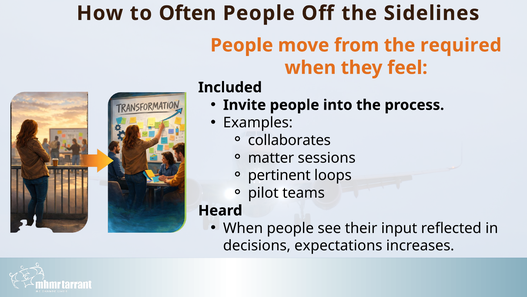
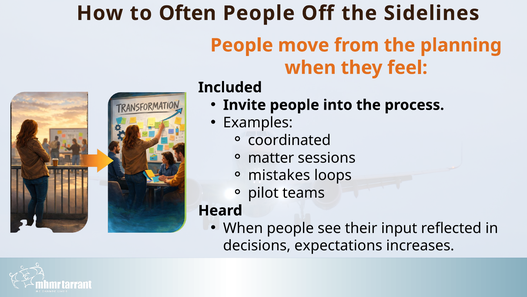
required: required -> planning (461, 45)
collaborates: collaborates -> coordinated (289, 140)
pertinent: pertinent -> mistakes (279, 175)
